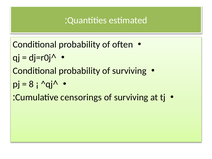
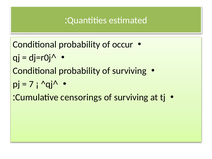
often: often -> occur (123, 44)
8: 8 -> 7 (31, 84)
